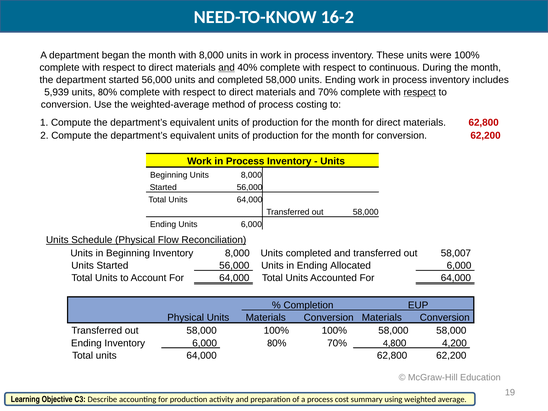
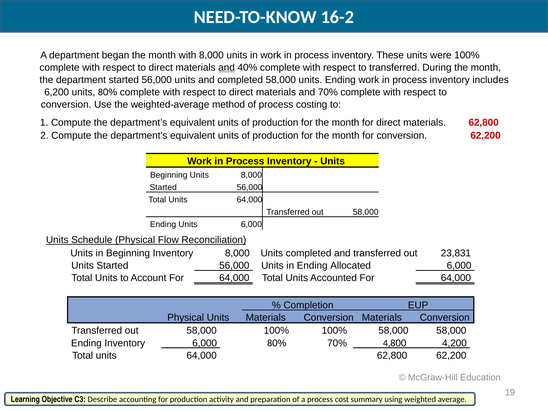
to continuous: continuous -> transferred (394, 68)
5,939: 5,939 -> 6,200 (57, 92)
respect underline: present -> none (420, 92)
58,007: 58,007 -> 23,831 (456, 253)
